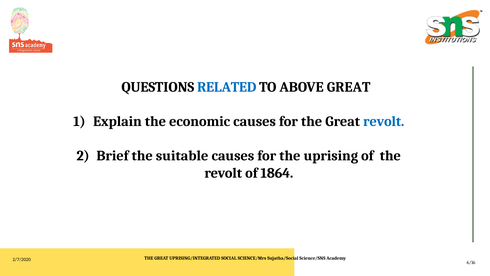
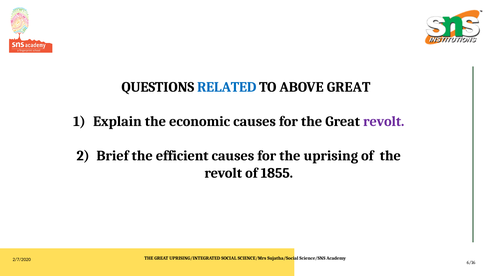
revolt colour: blue -> purple (384, 121)
suitable: suitable -> efficient (182, 156)
1864: 1864 -> 1855 (277, 173)
